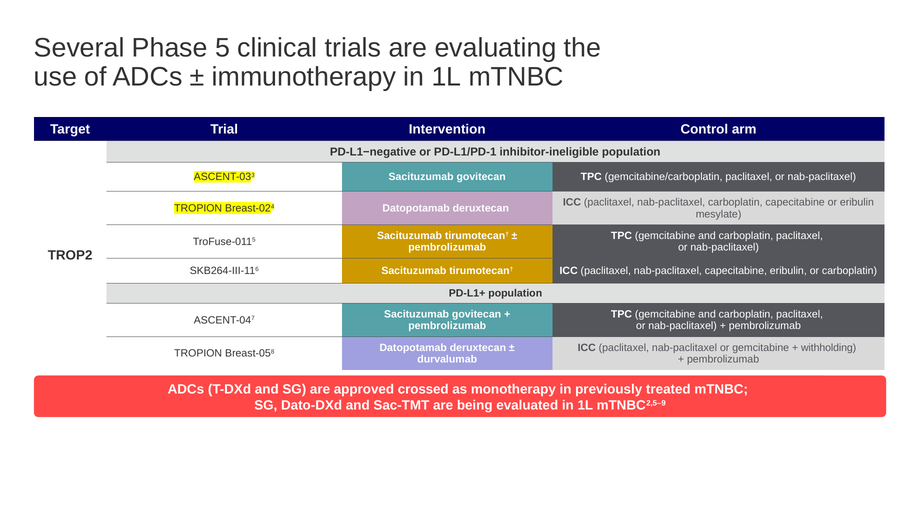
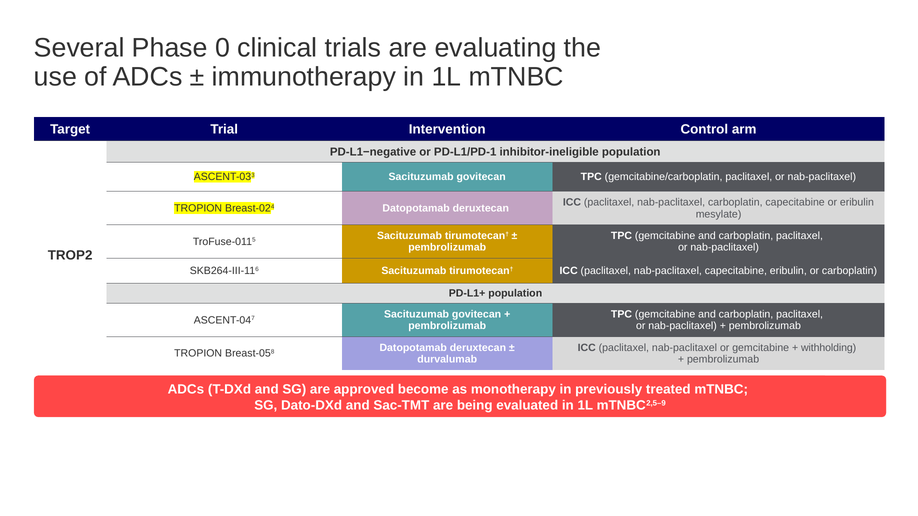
5: 5 -> 0 (222, 48)
crossed: crossed -> become (423, 389)
